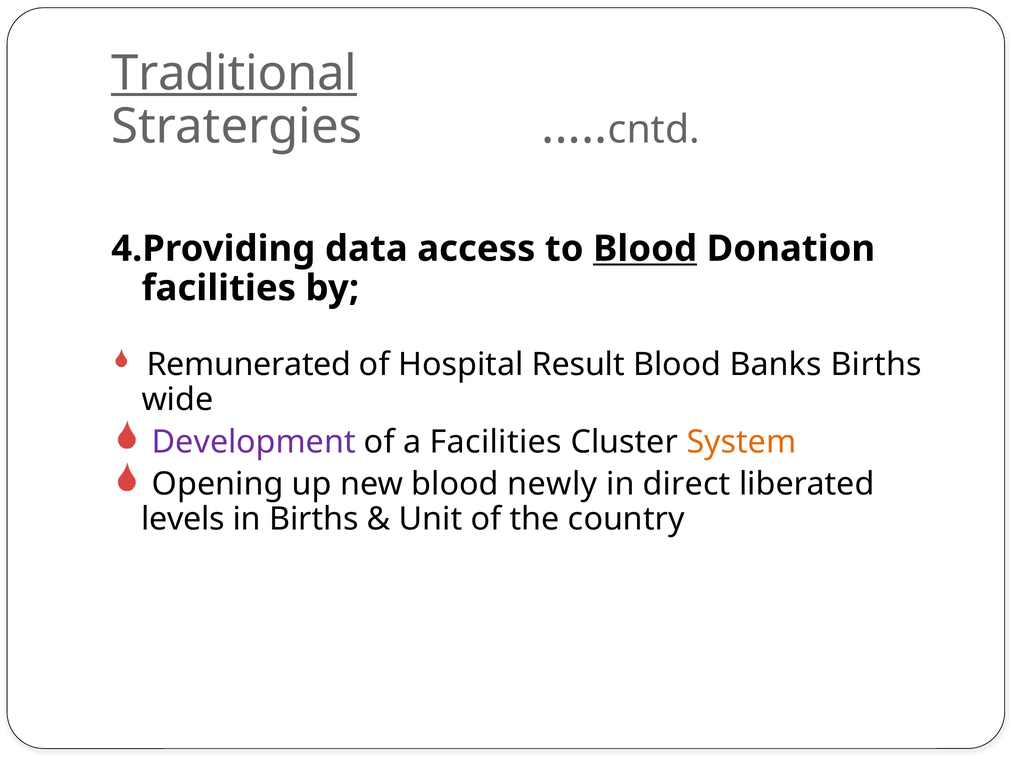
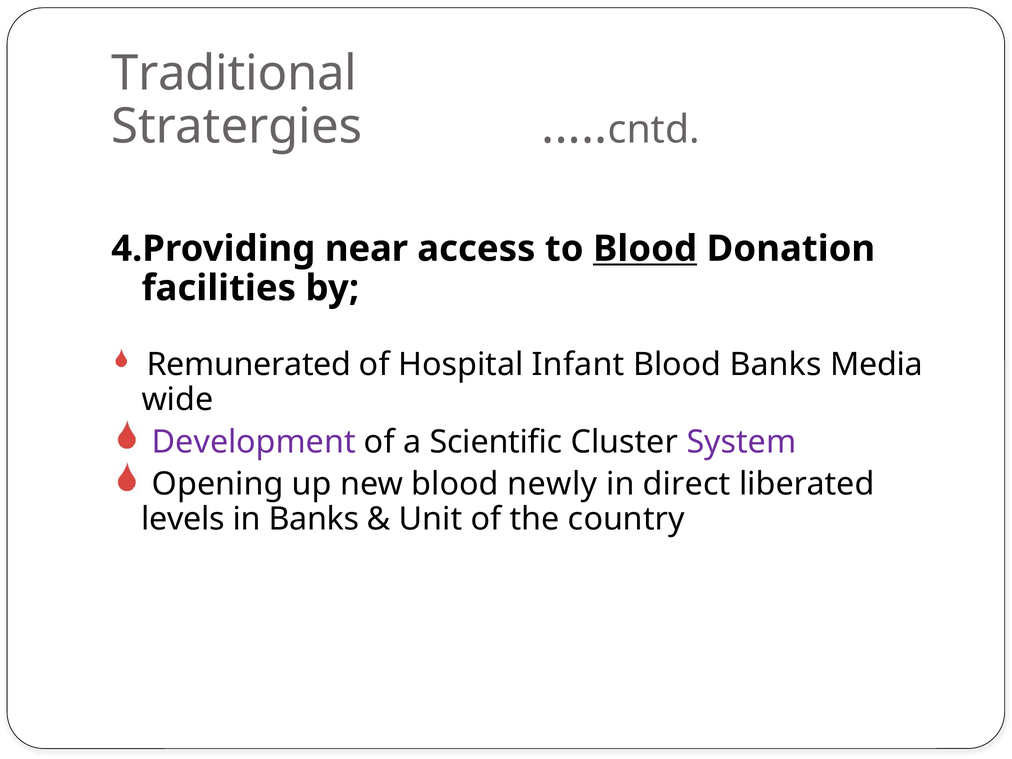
Traditional underline: present -> none (234, 73)
data: data -> near (366, 249)
Result: Result -> Infant (578, 365)
Banks Births: Births -> Media (877, 365)
a Facilities: Facilities -> Scientific (496, 442)
System colour: orange -> purple (741, 442)
in Births: Births -> Banks (314, 519)
